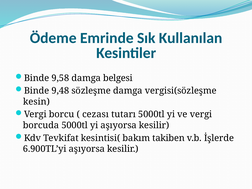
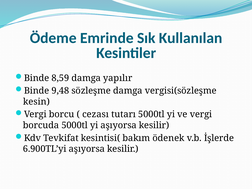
9,58: 9,58 -> 8,59 (60, 78)
belgesi: belgesi -> yapılır (118, 78)
takiben: takiben -> ödenek (168, 138)
